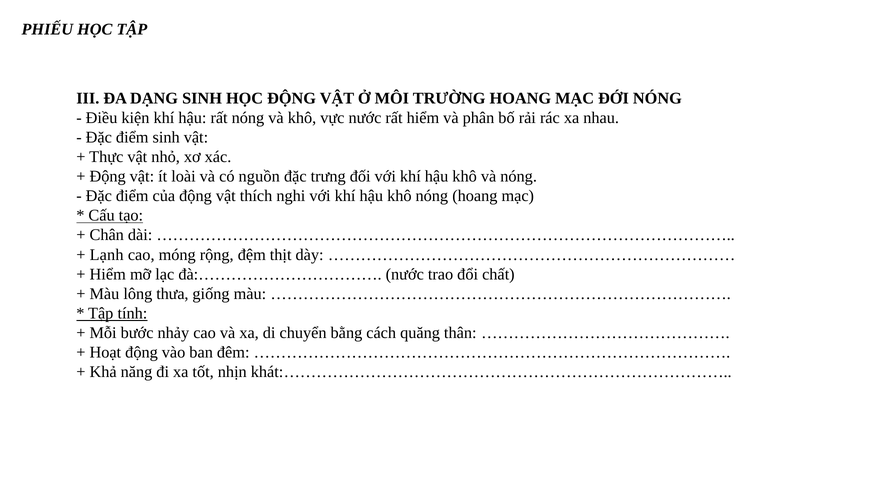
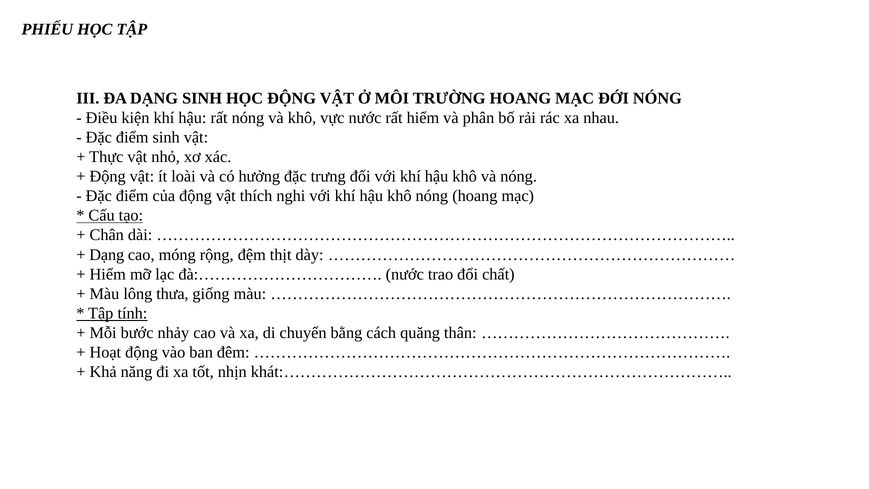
nguồn: nguồn -> hưởng (259, 176)
Lạnh: Lạnh -> Dạng (107, 255)
